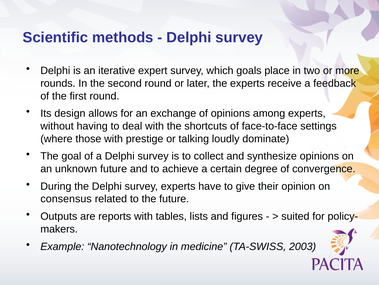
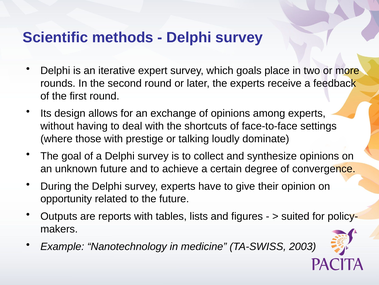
consensus: consensus -> opportunity (66, 198)
